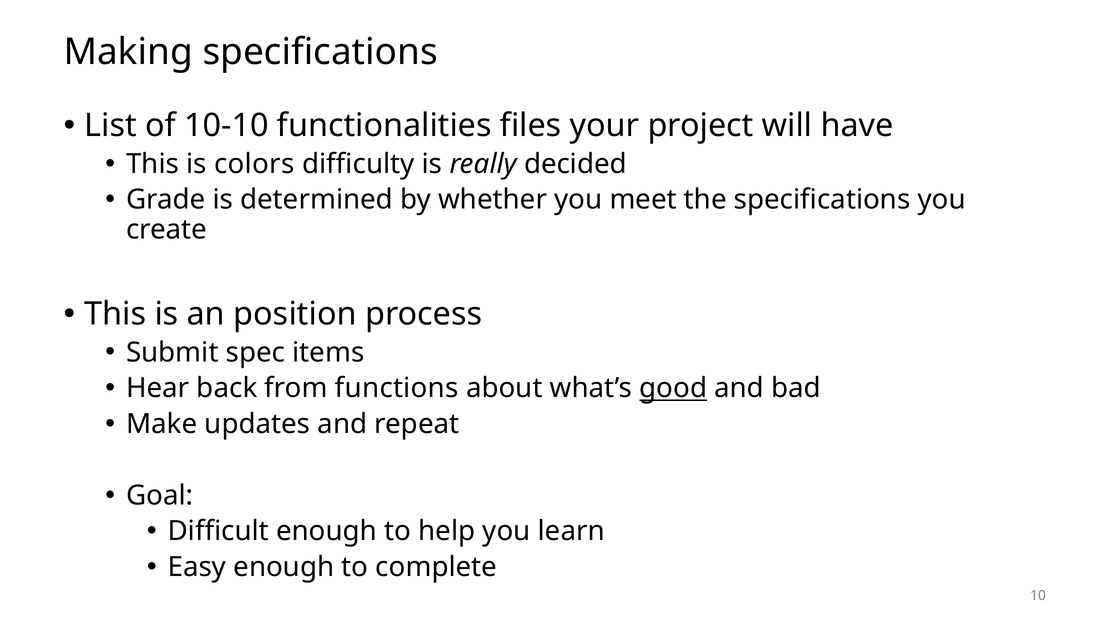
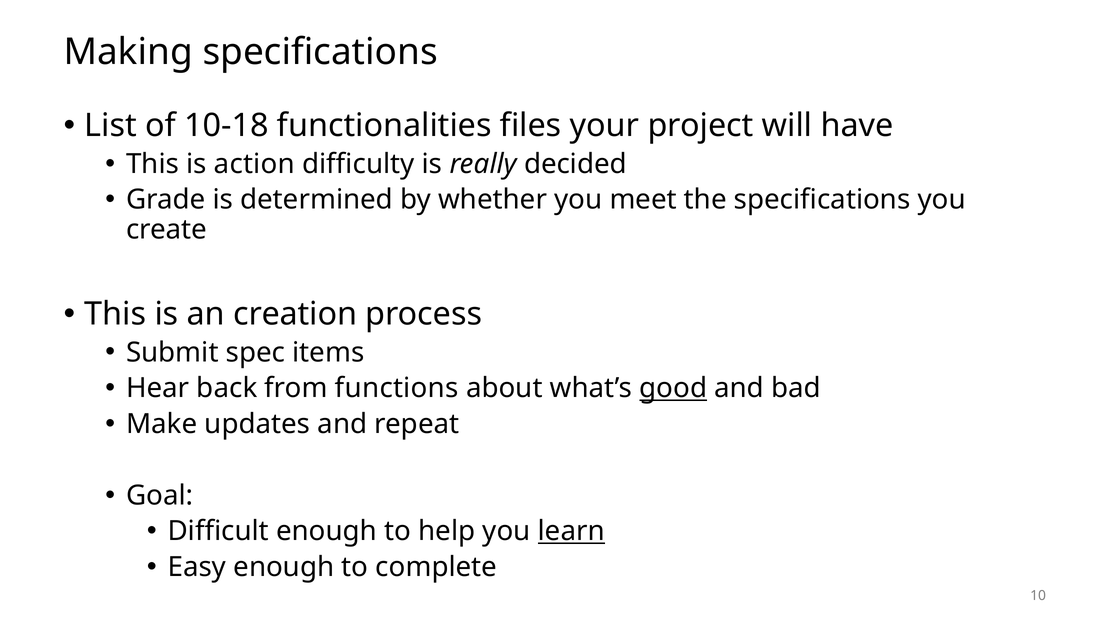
10-10: 10-10 -> 10-18 (226, 126)
colors: colors -> action (254, 164)
position: position -> creation (295, 314)
learn underline: none -> present (571, 531)
